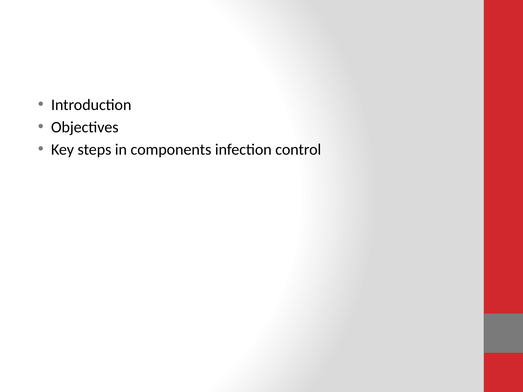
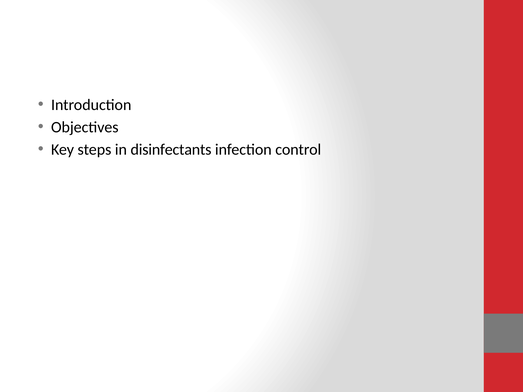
components: components -> disinfectants (171, 150)
